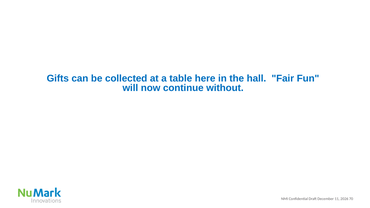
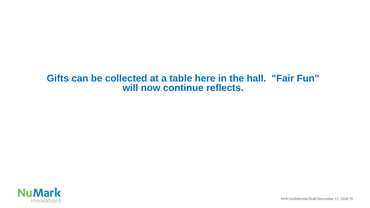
without: without -> reflects (225, 88)
